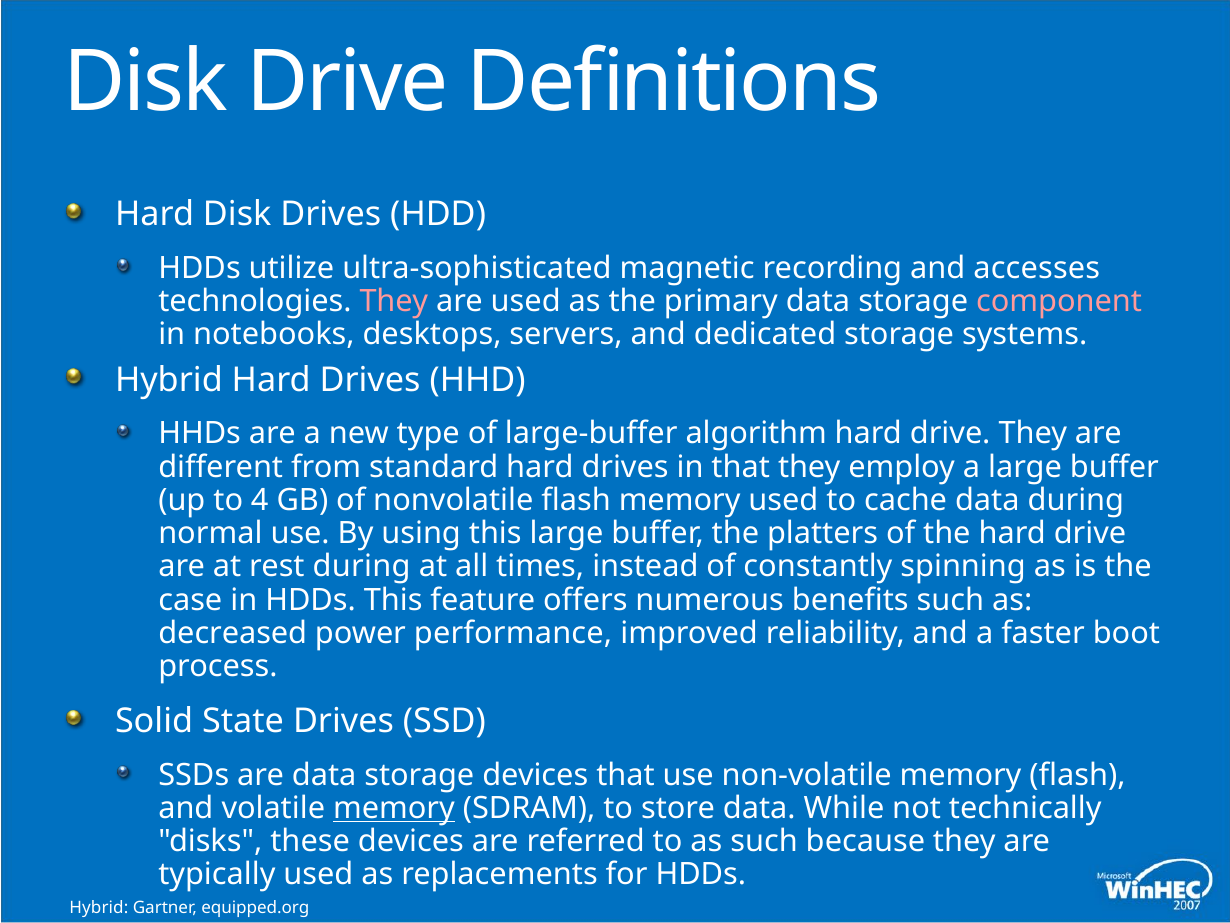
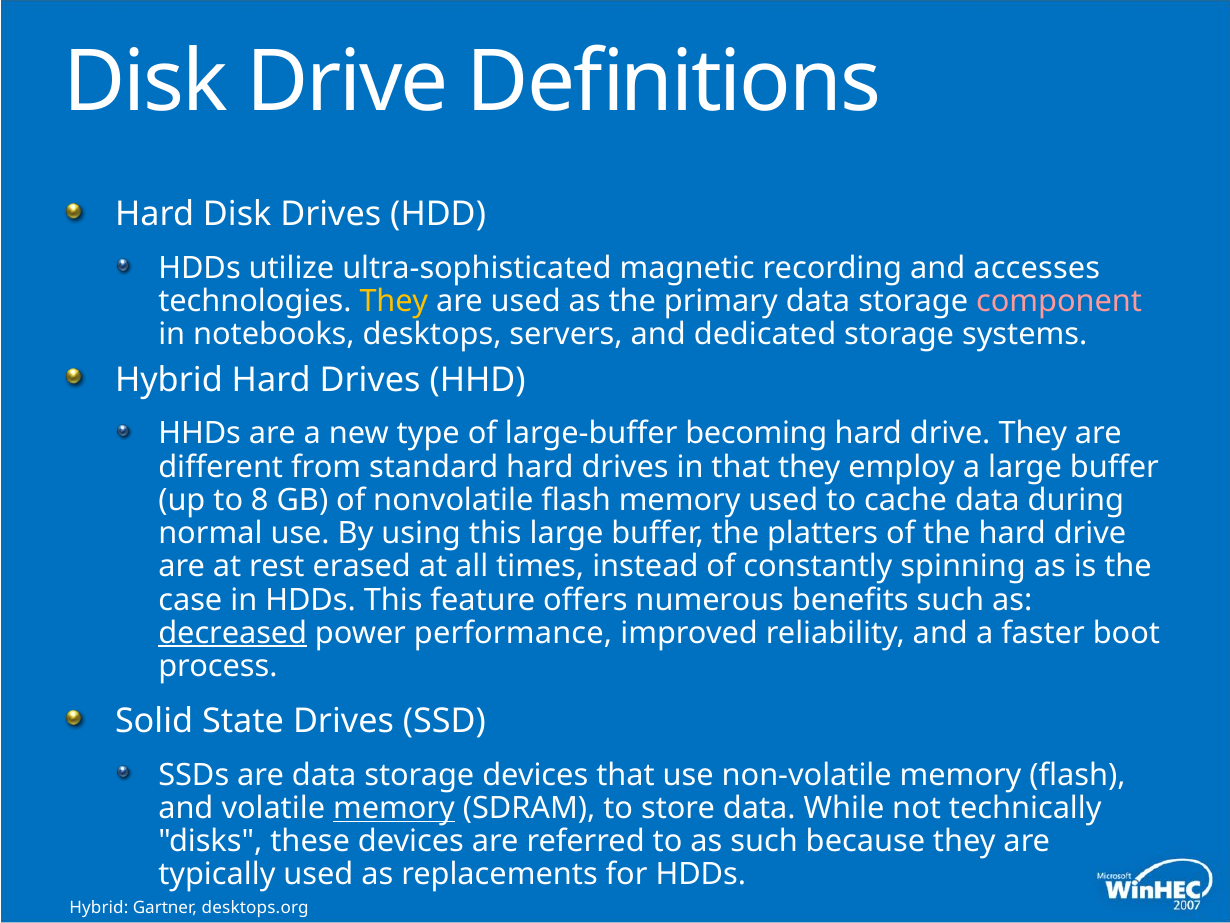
They colour: pink -> yellow (394, 301)
algorithm: algorithm -> becoming (756, 433)
4: 4 -> 8 (260, 500)
rest during: during -> erased (362, 566)
decreased underline: none -> present (233, 633)
equipped.org: equipped.org -> desktops.org (255, 907)
